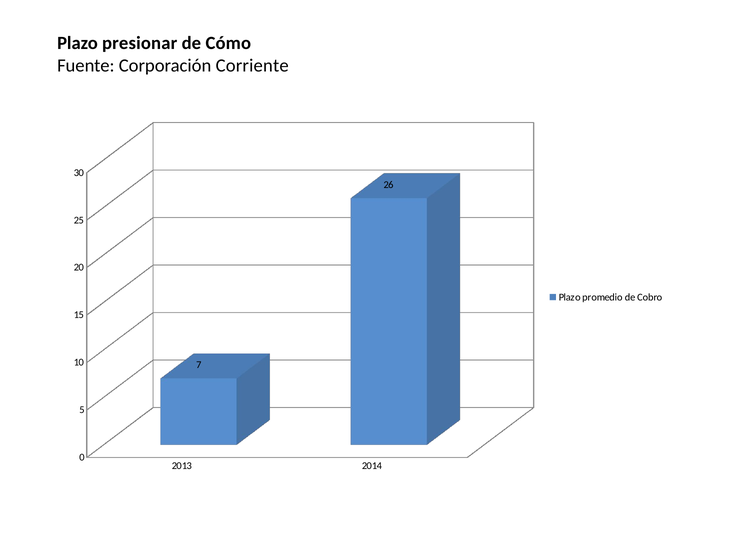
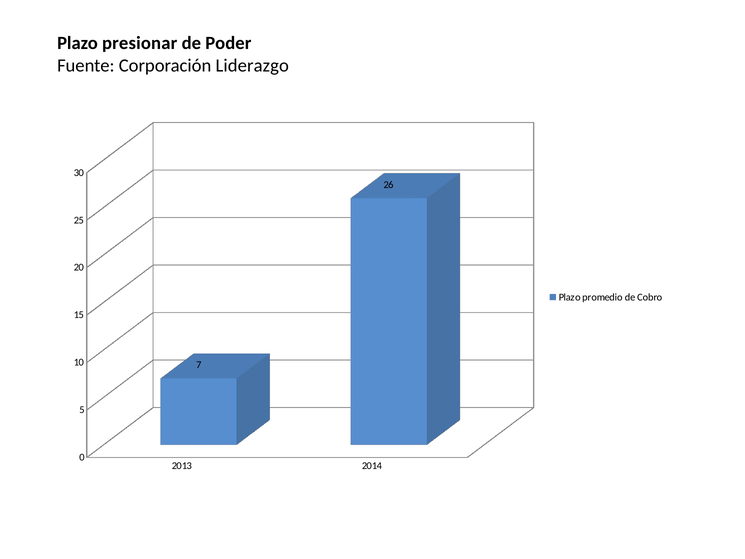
Cómo: Cómo -> Poder (228, 43)
Corriente: Corriente -> Liderazgo (252, 66)
